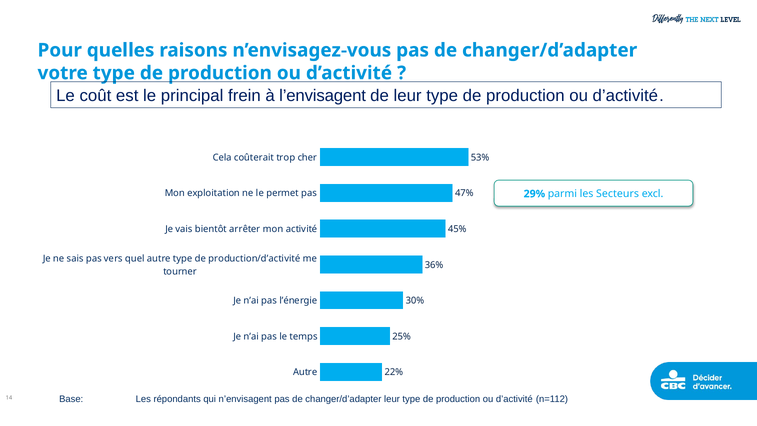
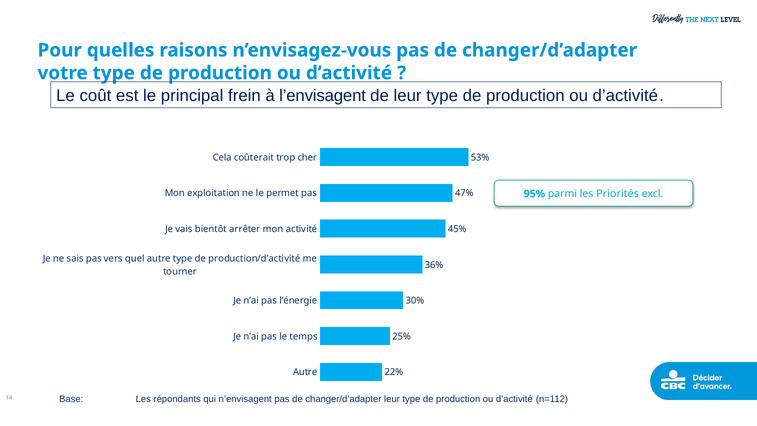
29%: 29% -> 95% (534, 194)
Secteurs: Secteurs -> Priorités (618, 194)
